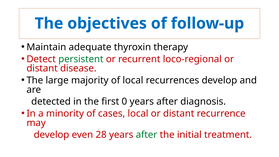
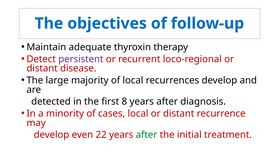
persistent colour: green -> purple (81, 59)
0: 0 -> 8 (124, 102)
28: 28 -> 22 (101, 135)
